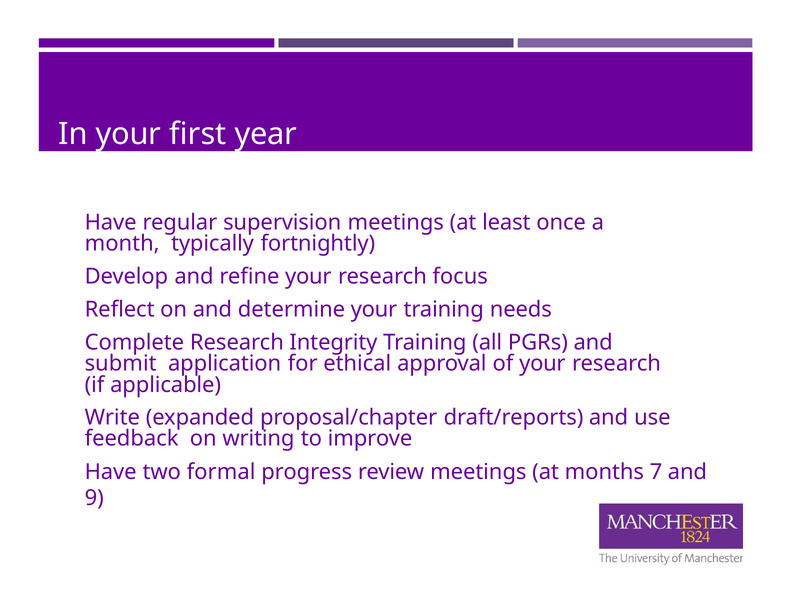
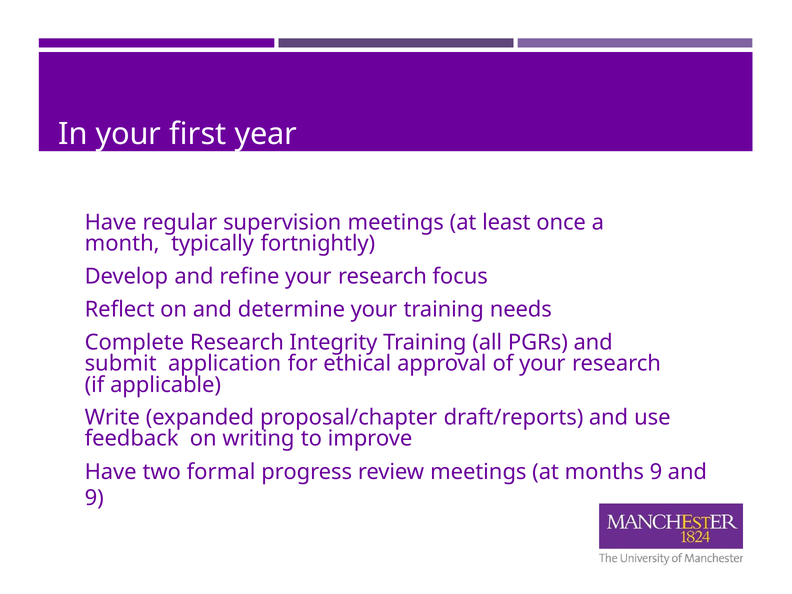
months 7: 7 -> 9 (656, 472)
